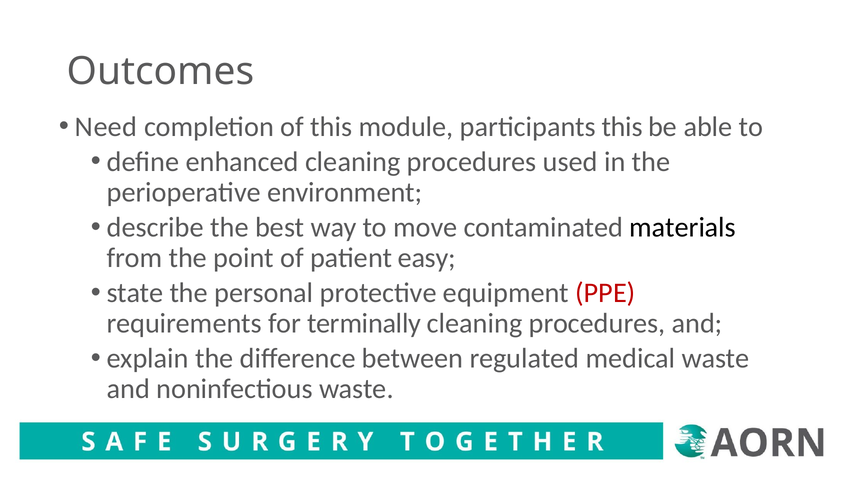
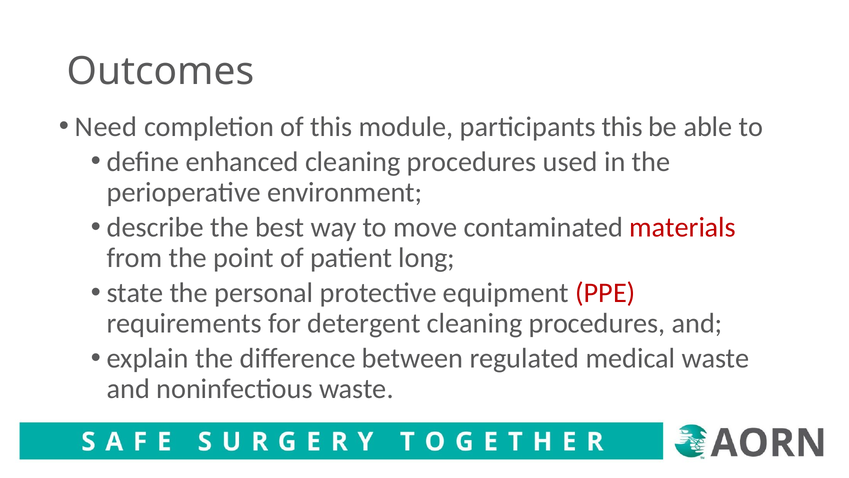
materials colour: black -> red (683, 227)
easy: easy -> long (427, 258)
terminally: terminally -> detergent (364, 323)
